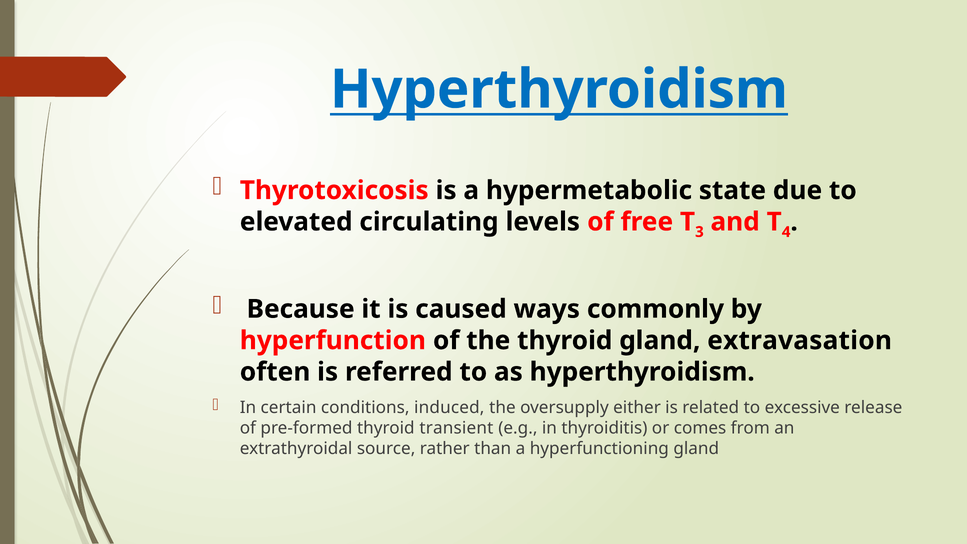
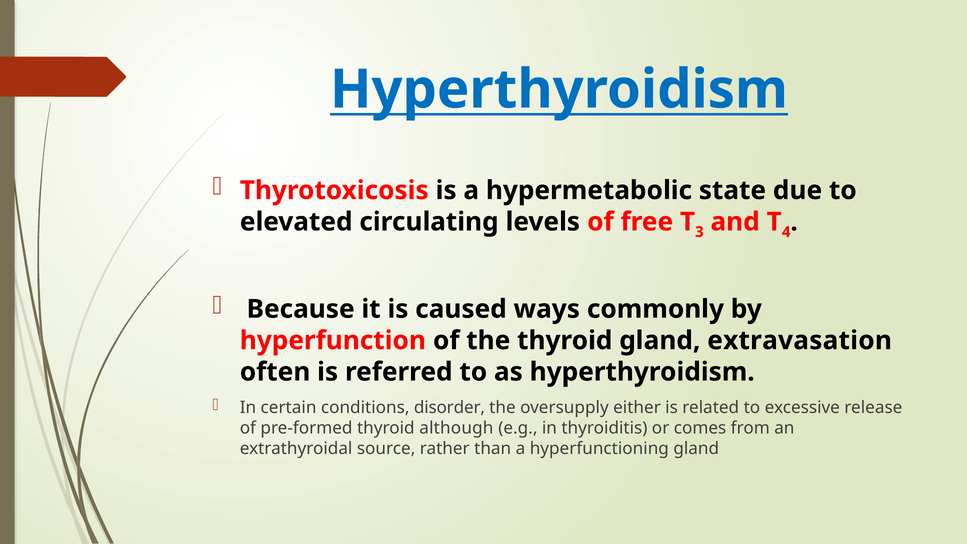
induced: induced -> disorder (449, 407)
transient: transient -> although (456, 428)
